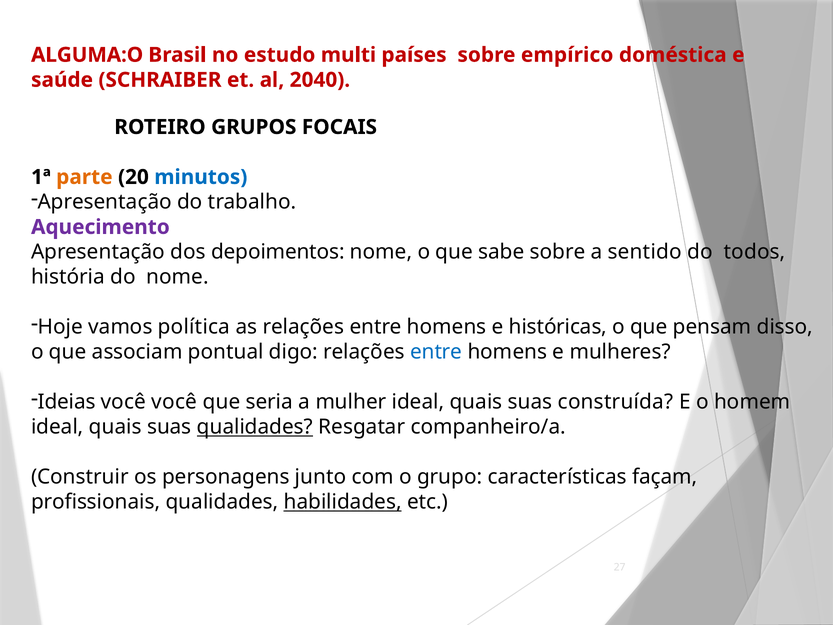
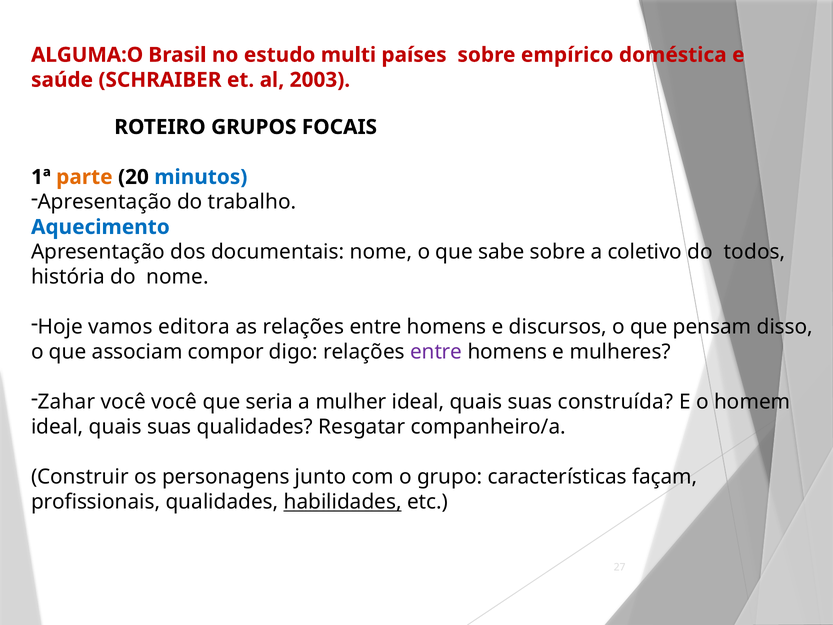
2040: 2040 -> 2003 (320, 80)
Aquecimento colour: purple -> blue (100, 227)
depoimentos: depoimentos -> documentais (278, 252)
sentido: sentido -> coletivo (645, 252)
política: política -> editora (194, 327)
históricas: históricas -> discursos (558, 327)
pontual: pontual -> compor (226, 352)
entre colour: blue -> purple (436, 352)
Ideias: Ideias -> Zahar (67, 402)
qualidades underline: present -> none (255, 427)
